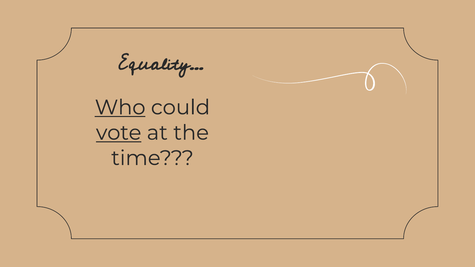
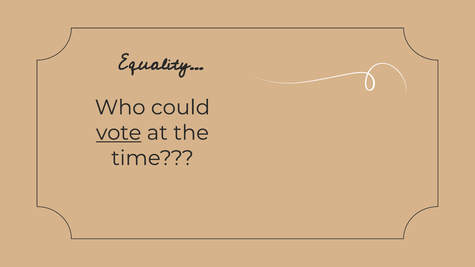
Who underline: present -> none (120, 108)
